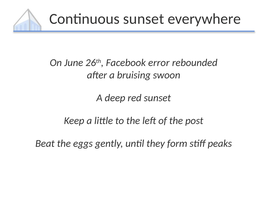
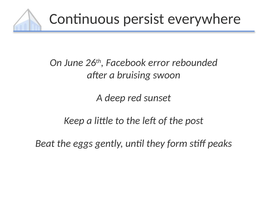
Continuous sunset: sunset -> persist (144, 19)
